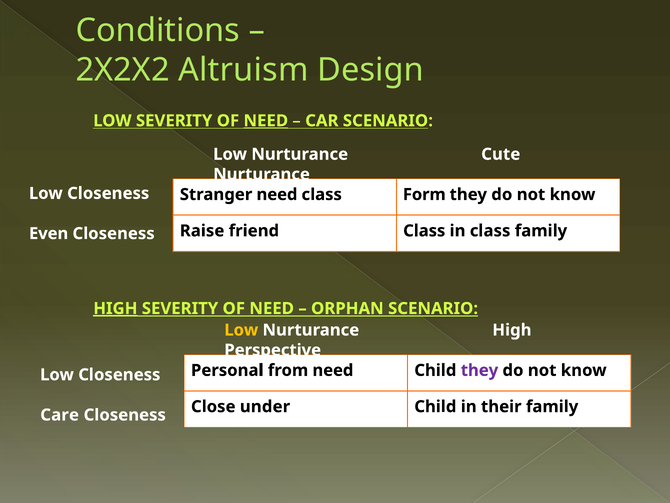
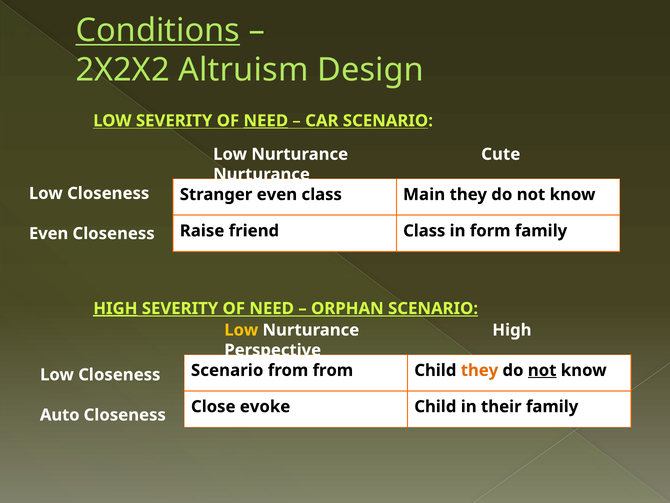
Conditions underline: none -> present (158, 31)
Stranger need: need -> even (277, 194)
Form: Form -> Main (424, 194)
in class: class -> form (490, 231)
Personal: Personal -> Scenario (227, 370)
from need: need -> from (333, 370)
they colour: purple -> orange (479, 370)
not underline: none -> present (542, 370)
under: under -> evoke (265, 406)
Care: Care -> Auto (60, 415)
